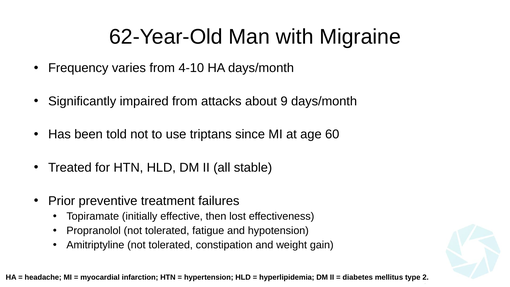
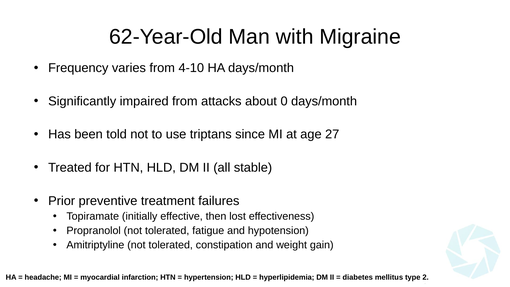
9: 9 -> 0 (284, 101)
60: 60 -> 27 (332, 134)
